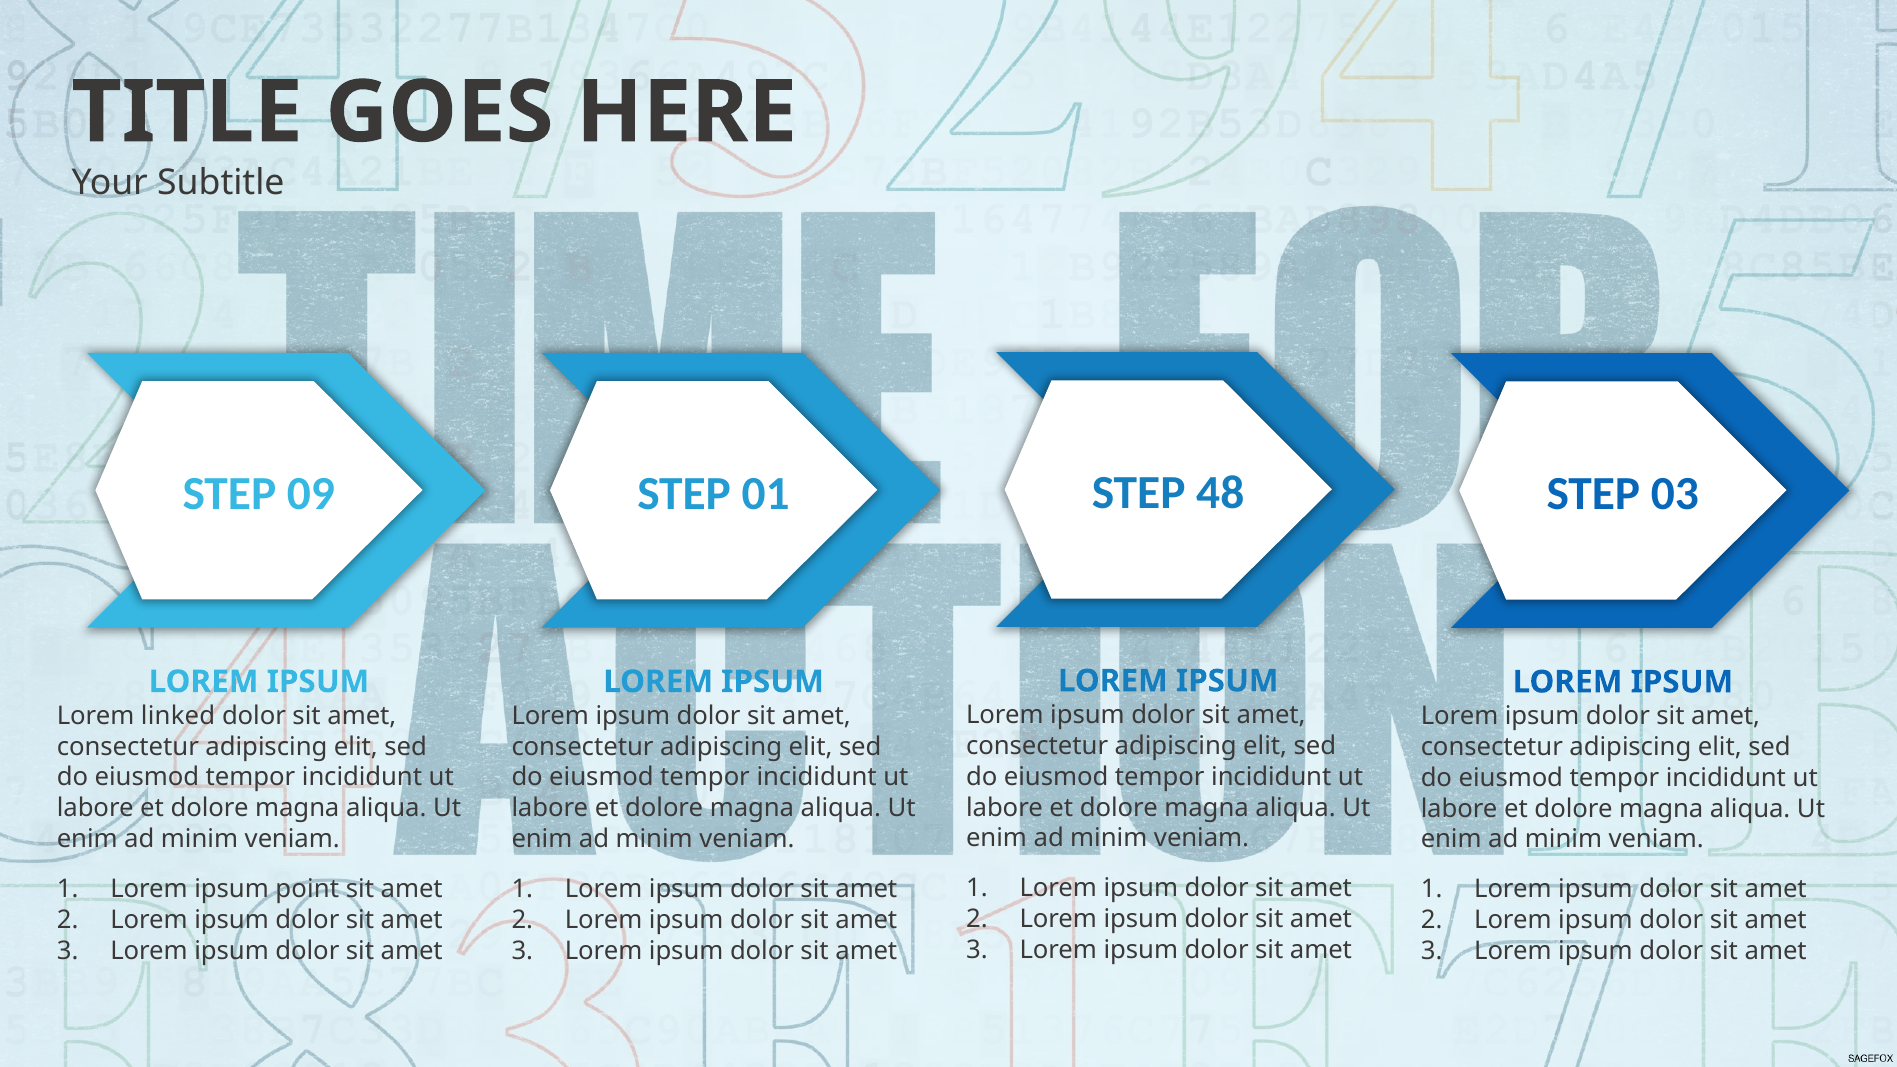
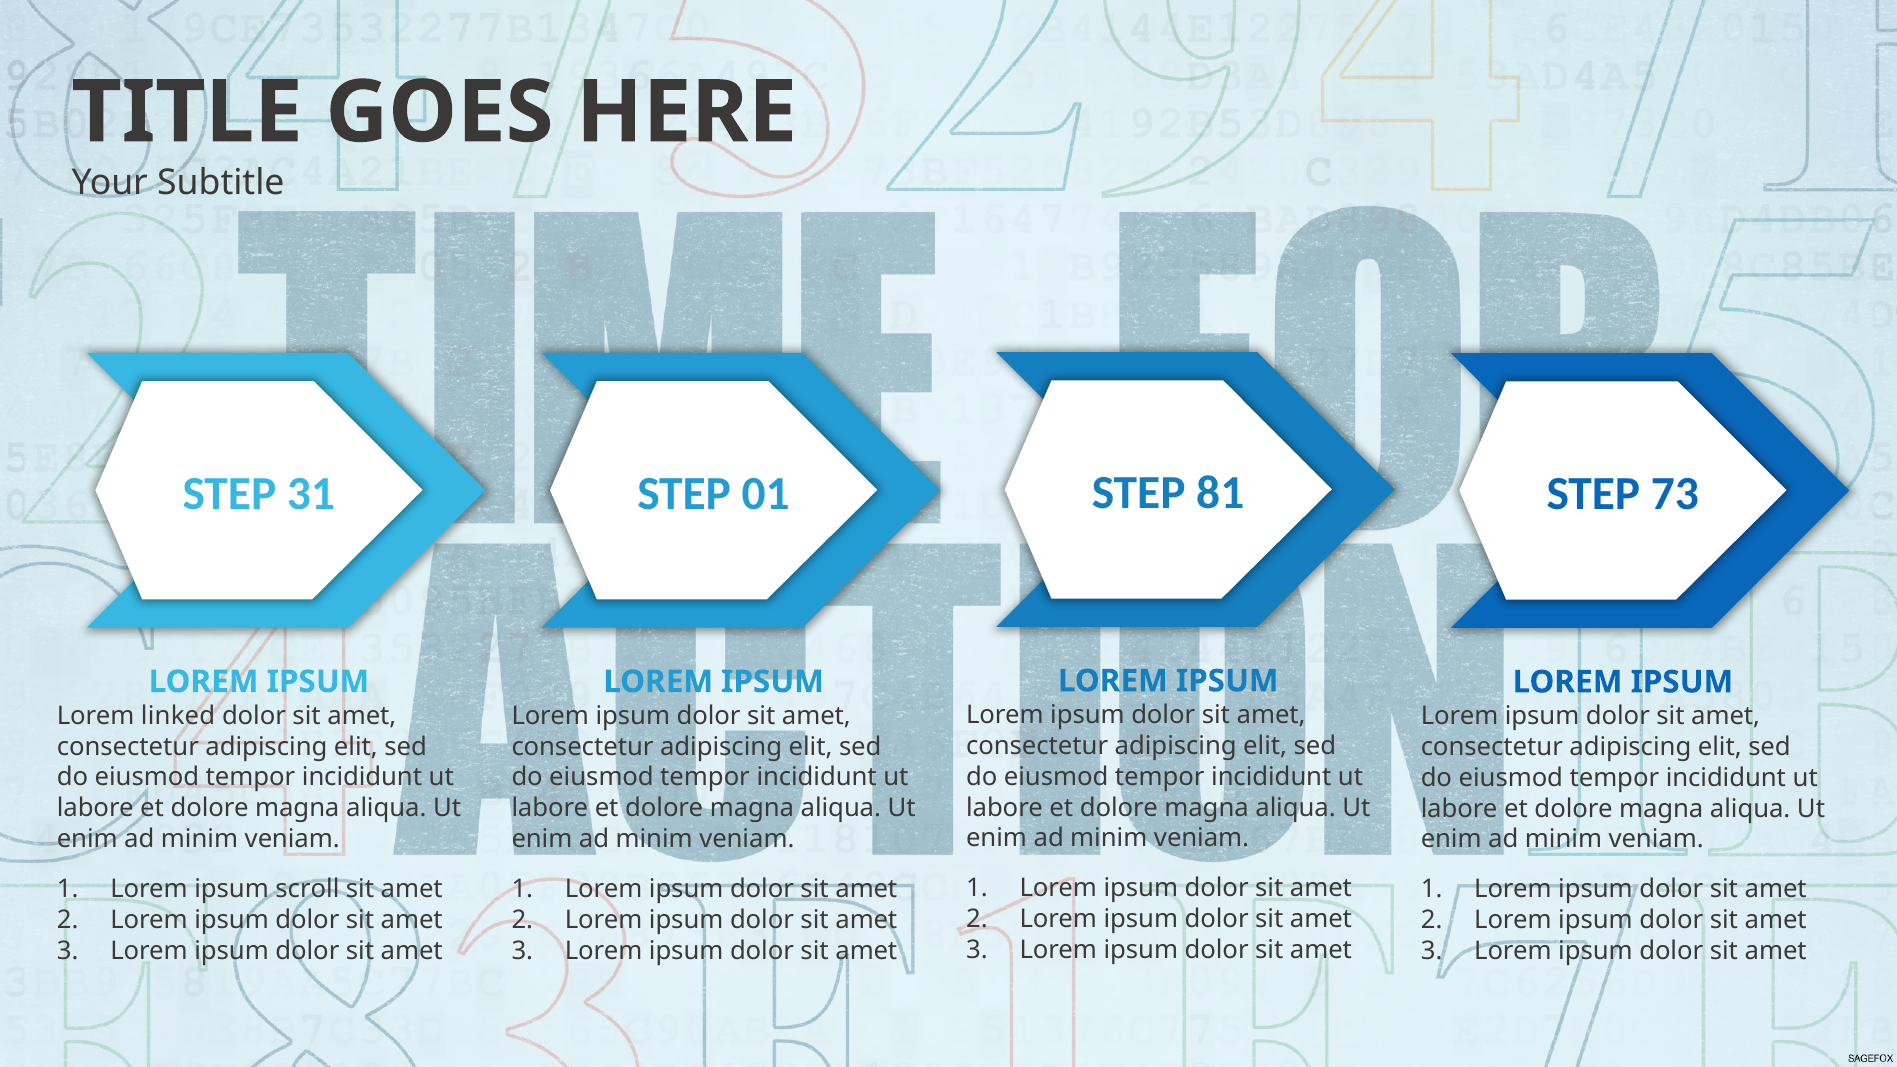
48: 48 -> 81 (1220, 493)
09: 09 -> 31 (311, 494)
03: 03 -> 73 (1675, 494)
point: point -> scroll (307, 889)
